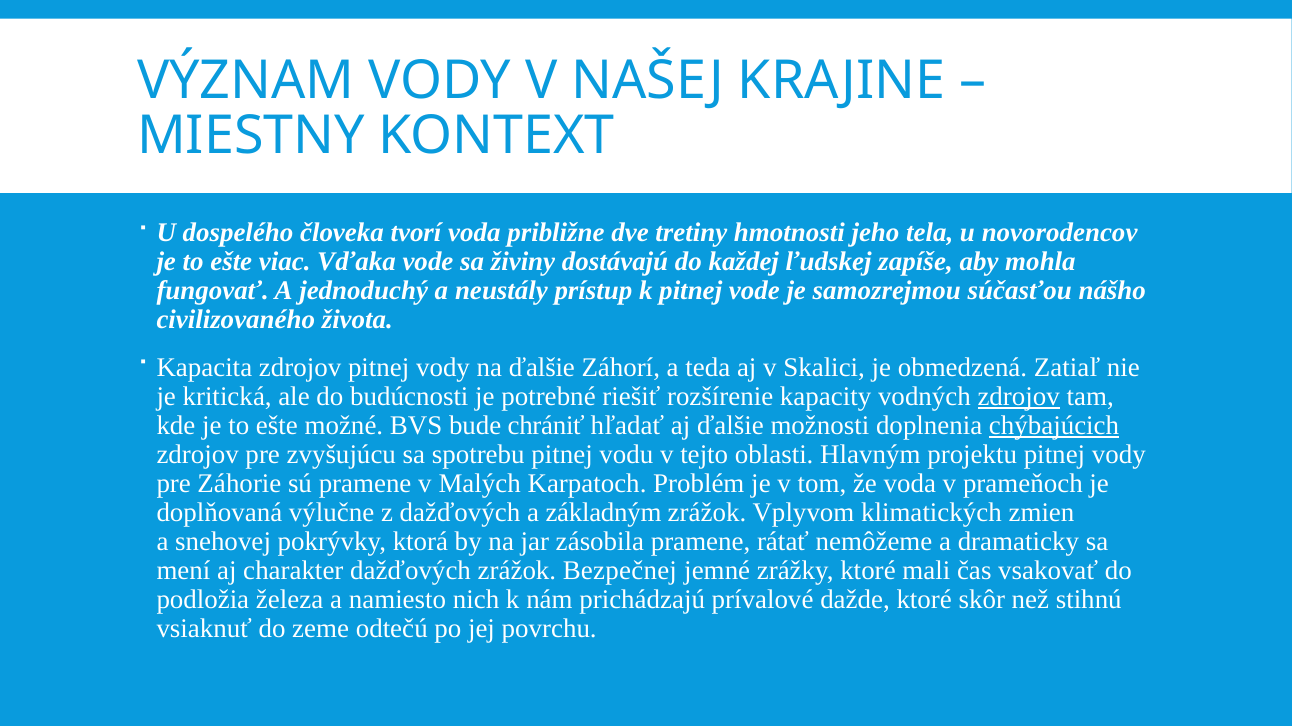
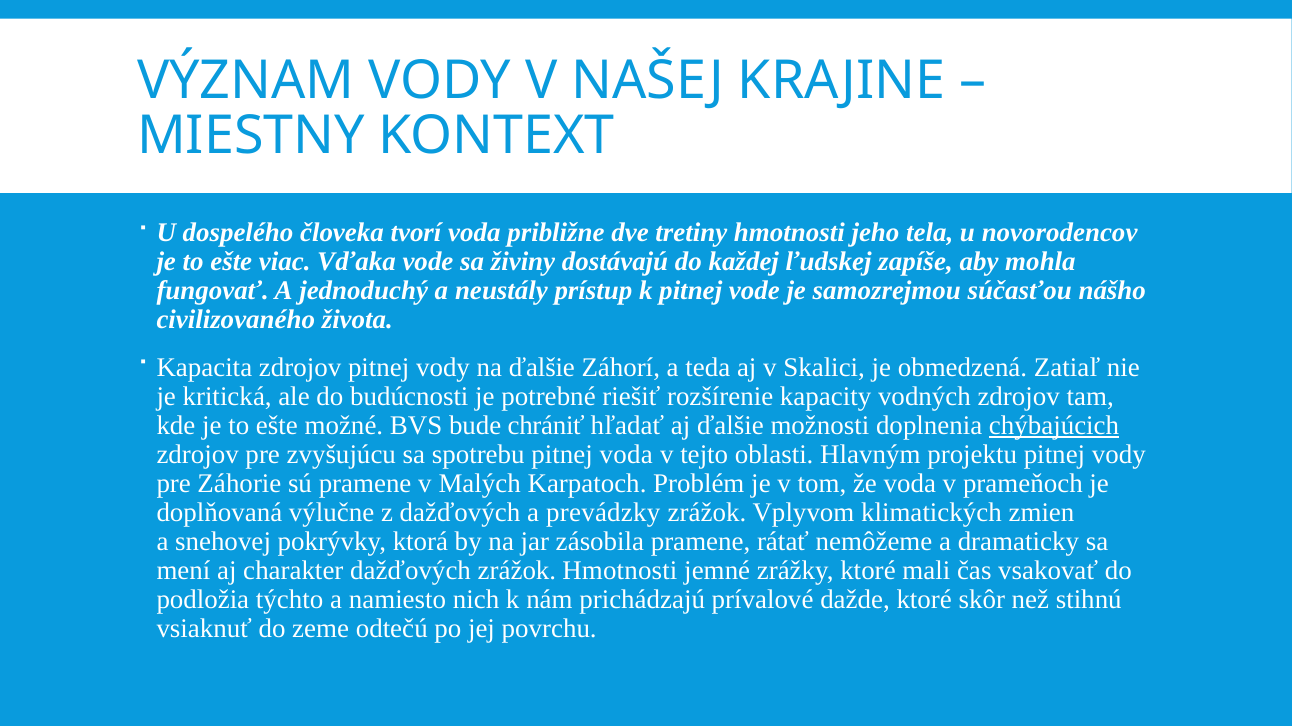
zdrojov underline: present -> none (1019, 397)
pitnej vodu: vodu -> voda (626, 455)
základným: základným -> prevádzky (603, 513)
zrážok Bezpečnej: Bezpečnej -> Hmotnosti (620, 571)
železa: železa -> týchto (290, 600)
